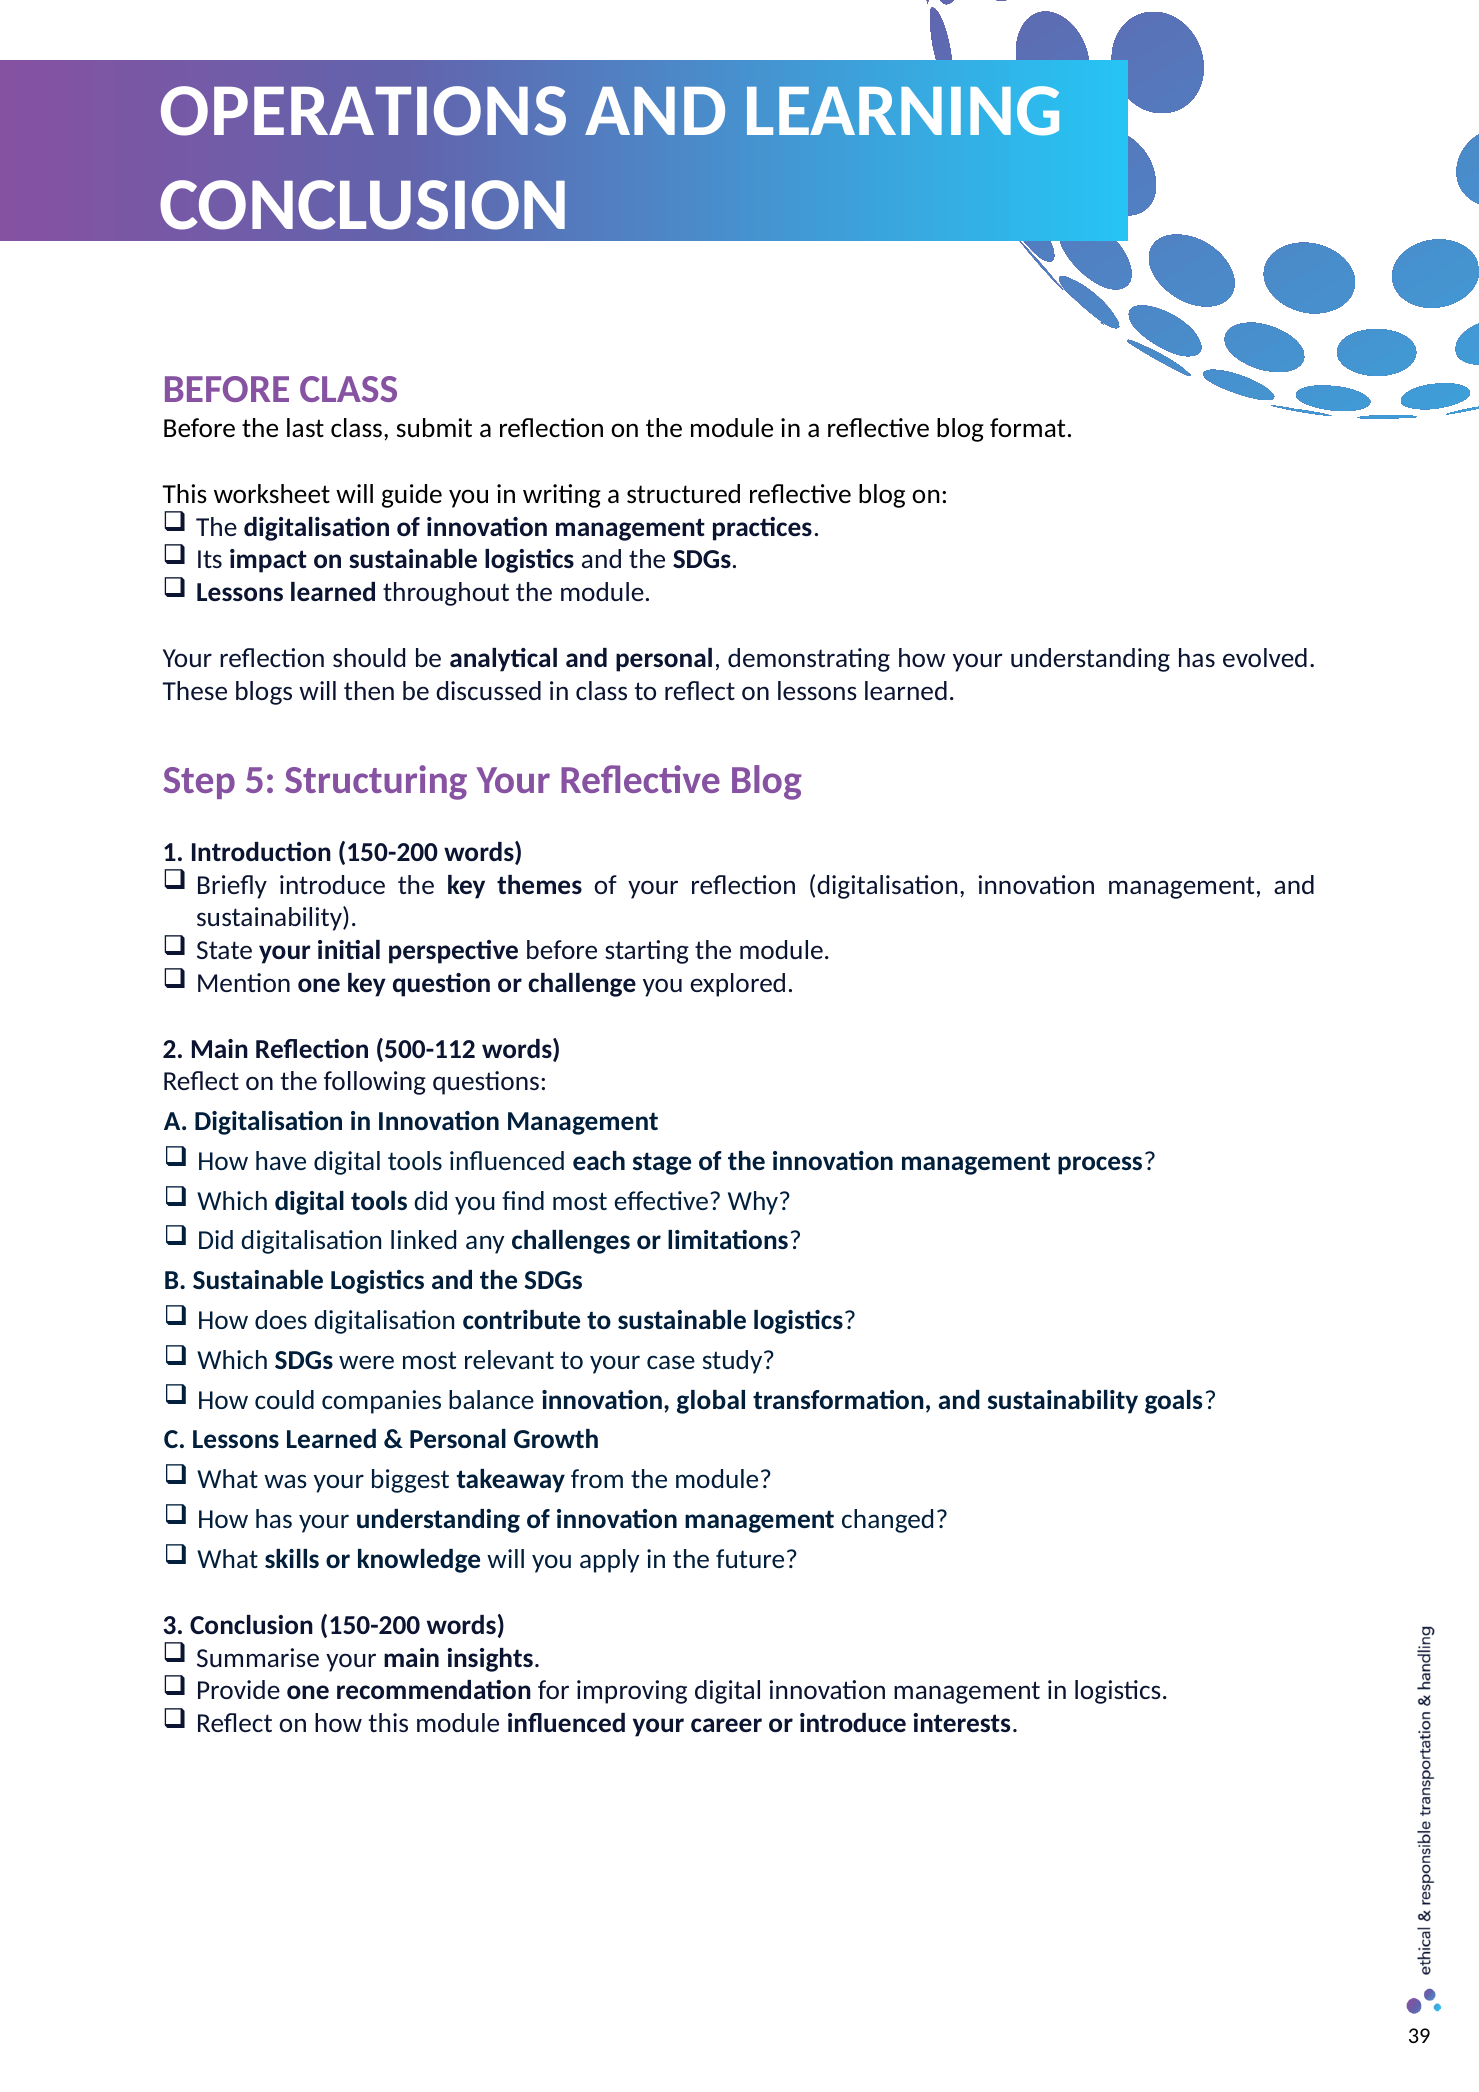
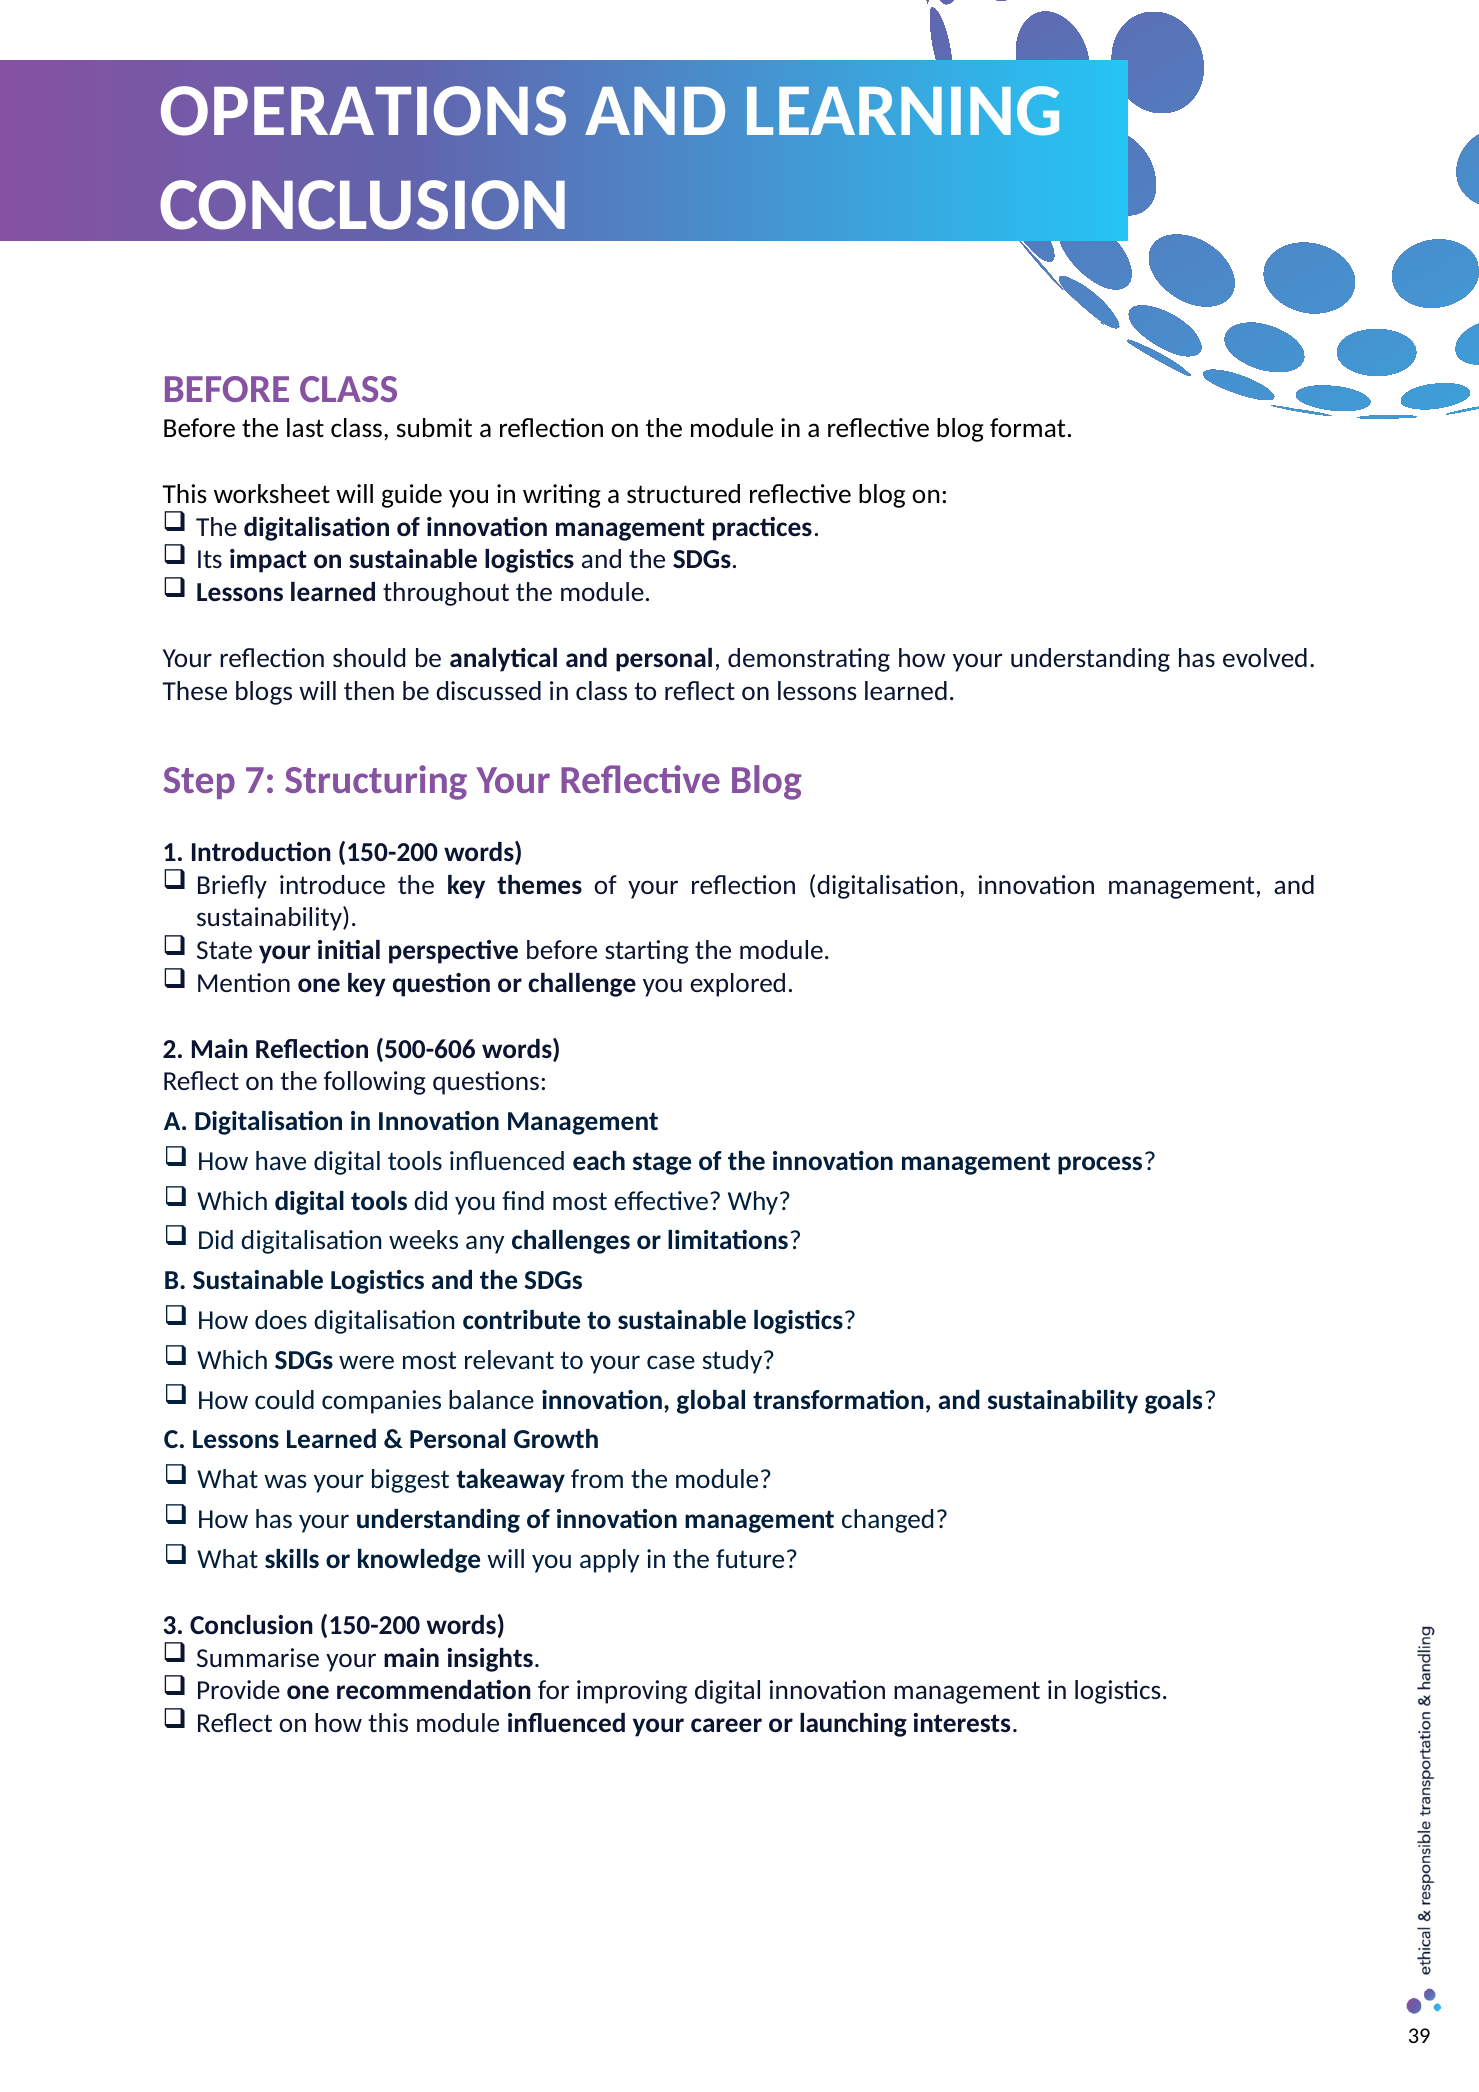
5: 5 -> 7 (260, 780)
500-112: 500-112 -> 500-606 (426, 1049)
linked: linked -> weeks (424, 1241)
or introduce: introduce -> launching (853, 1723)
